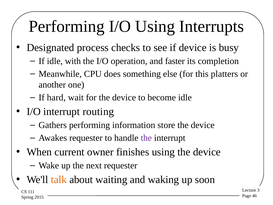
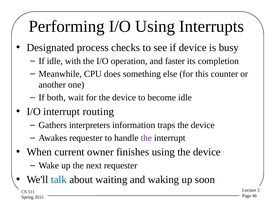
platters: platters -> counter (224, 74)
hard: hard -> both (56, 97)
Gathers performing: performing -> interpreters (90, 125)
store: store -> traps (166, 125)
talk colour: orange -> blue (59, 179)
